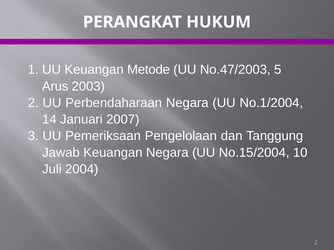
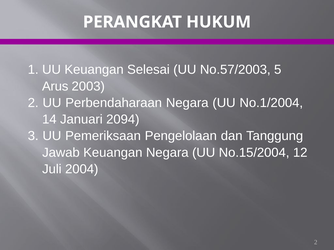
Metode: Metode -> Selesai (148, 70)
No.47/2003: No.47/2003 -> No.57/2003 (235, 70)
2007: 2007 -> 2094 (123, 120)
10: 10 -> 12 (300, 153)
